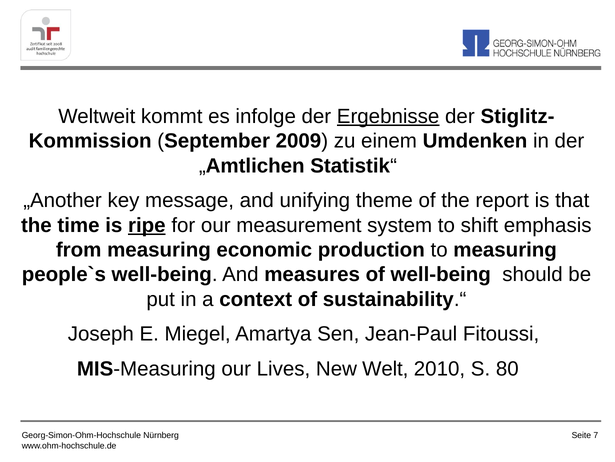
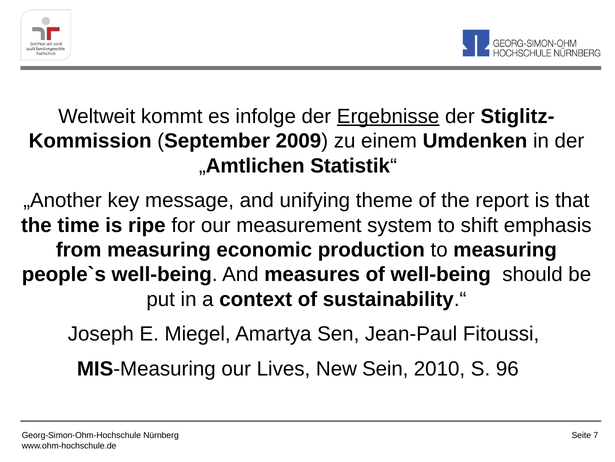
ripe underline: present -> none (147, 225)
Welt: Welt -> Sein (385, 368)
80: 80 -> 96 (507, 368)
